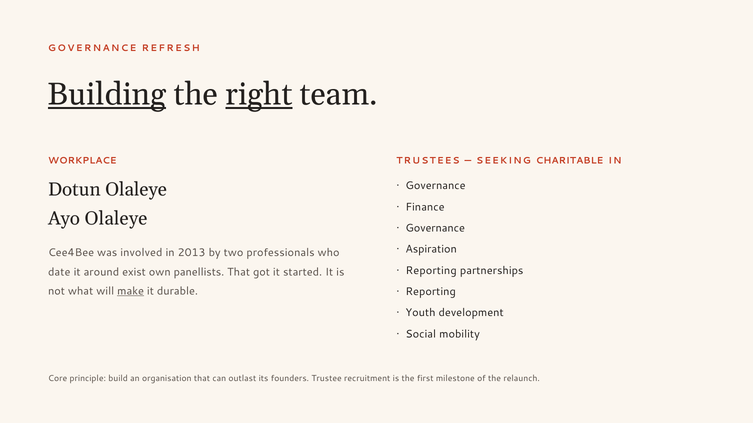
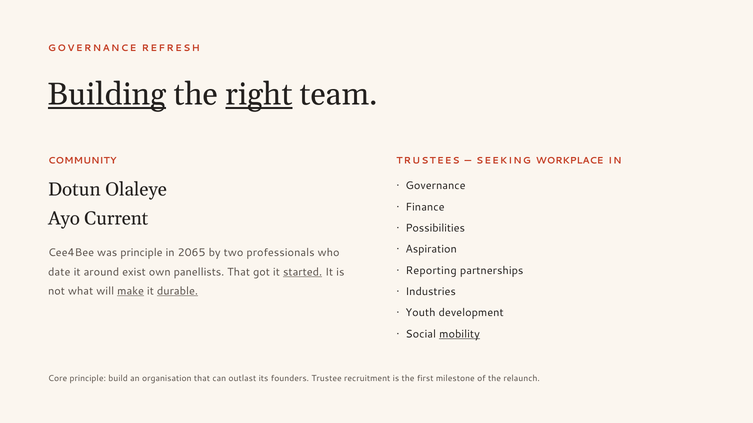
WORKPLACE: WORKPLACE -> COMMUNITY (82, 161)
CHARITABLE: CHARITABLE -> WORKPLACE (570, 161)
Ayo Olaleye: Olaleye -> Current (116, 219)
Governance: Governance -> Possibilities (435, 228)
was involved: involved -> principle (141, 253)
2013: 2013 -> 2065 (192, 253)
started underline: none -> present (303, 272)
durable underline: none -> present (177, 291)
Reporting: Reporting -> Industries (431, 292)
mobility underline: none -> present (460, 334)
